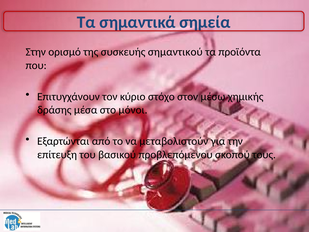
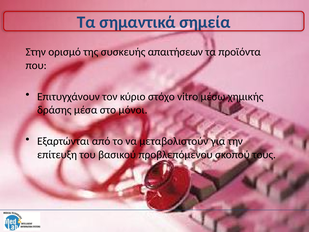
σημαντικού: σημαντικού -> απαιτήσεων (175, 52)
στον: στον -> vitro (188, 96)
